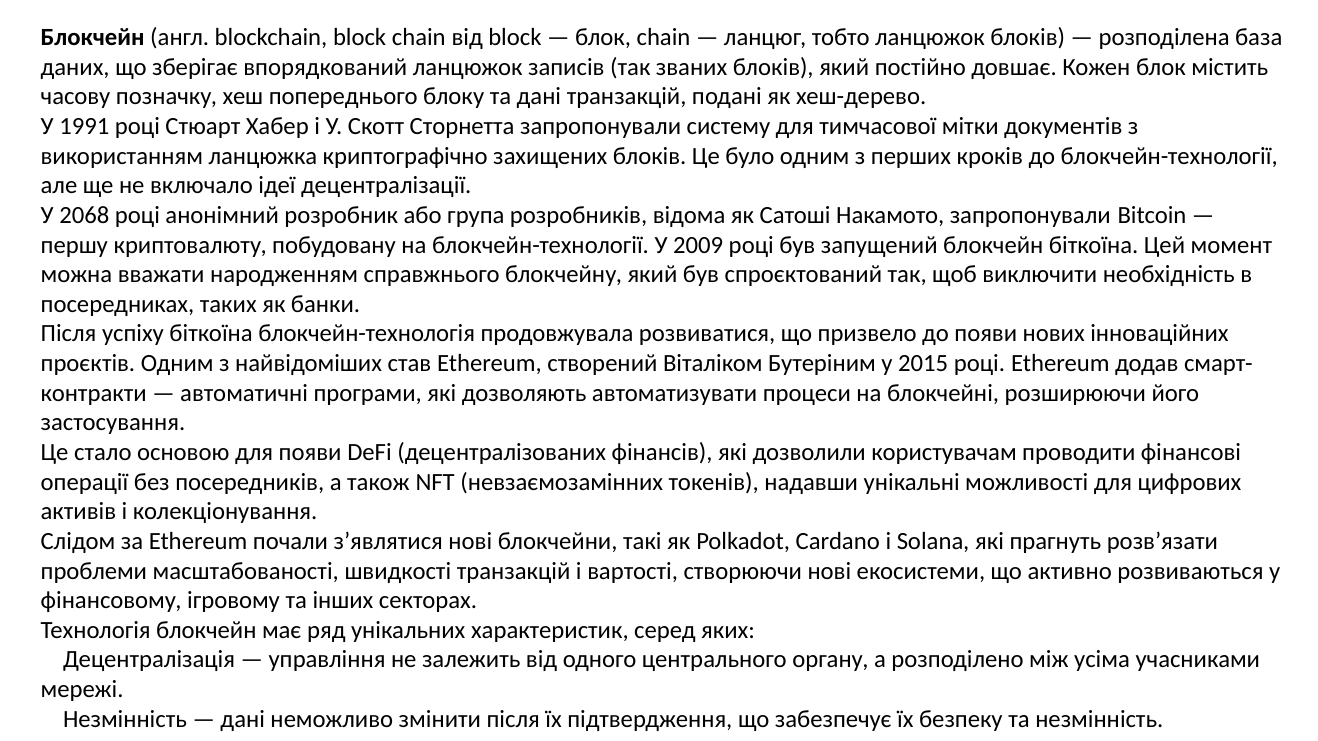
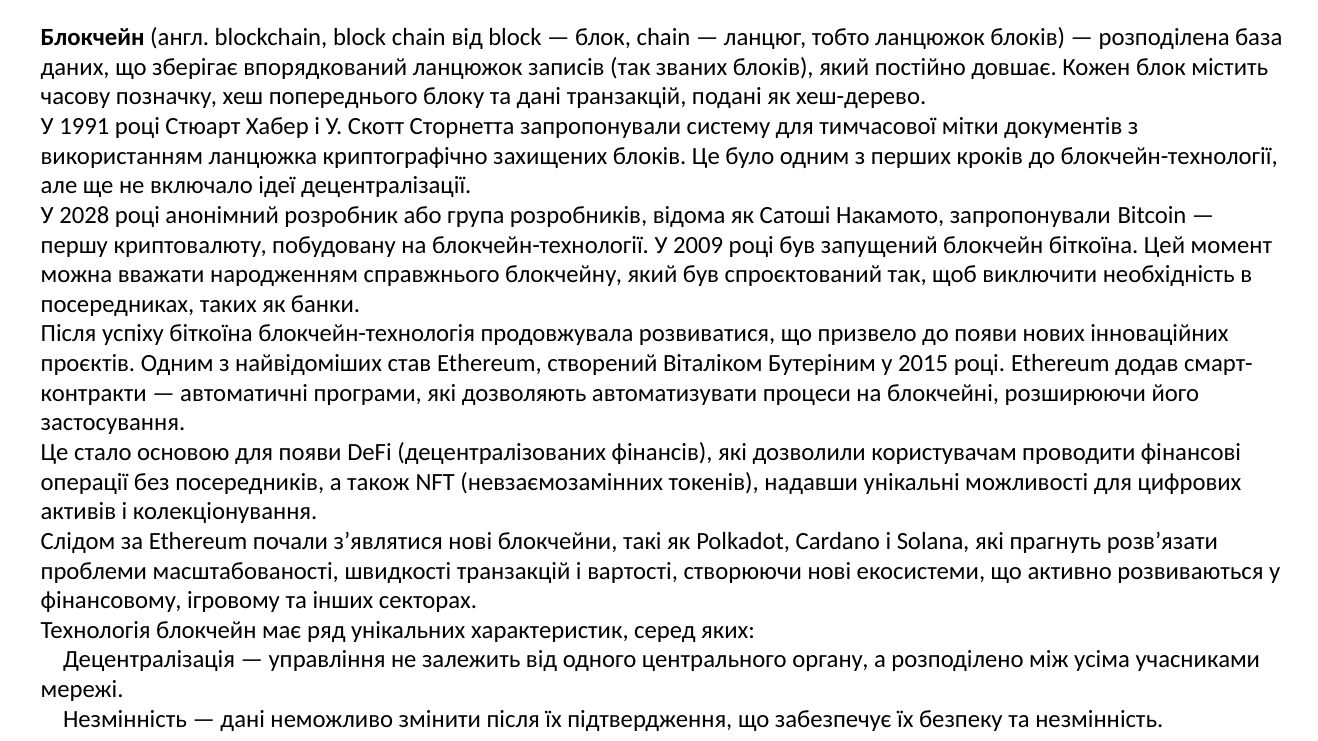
2068: 2068 -> 2028 (84, 215)
